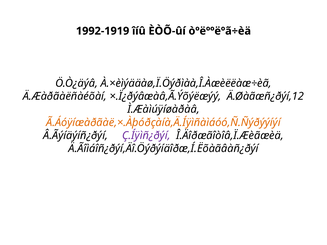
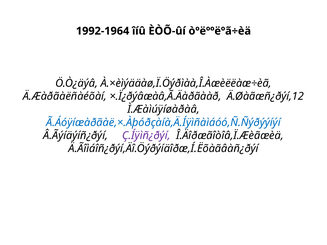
1992-1919: 1992-1919 -> 1992-1964 (103, 31)
×.Ï¿ðýâæàâ,Ã.Ýõýëæýý: ×.Ï¿ðýâæàâ,Ã.Ýõýëæýý -> ×.Ï¿ðýâæàâ,Ã.Äàðãààð (165, 96)
Ã.Áóÿíæàðãàë,×.Àþóðçàíà,Ä.Íÿìñàìáóó,Ñ.Ñýðýýíýí colour: orange -> blue (163, 123)
